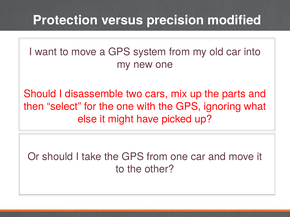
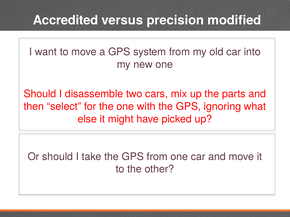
Protection: Protection -> Accredited (66, 20)
